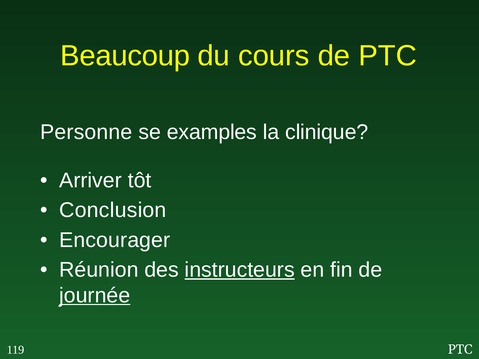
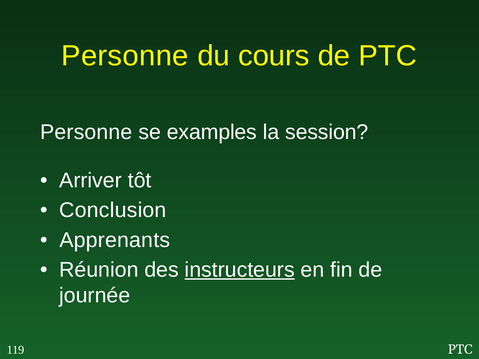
Beaucoup: Beaucoup -> Personne (125, 56)
clinique: clinique -> session (327, 132)
Encourager: Encourager -> Apprenants (115, 240)
journée underline: present -> none (95, 296)
